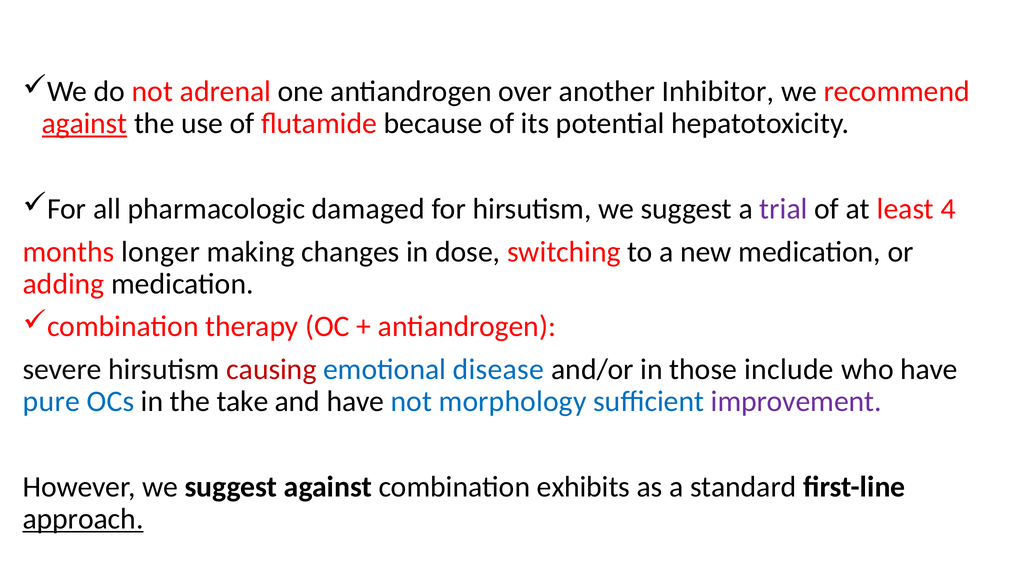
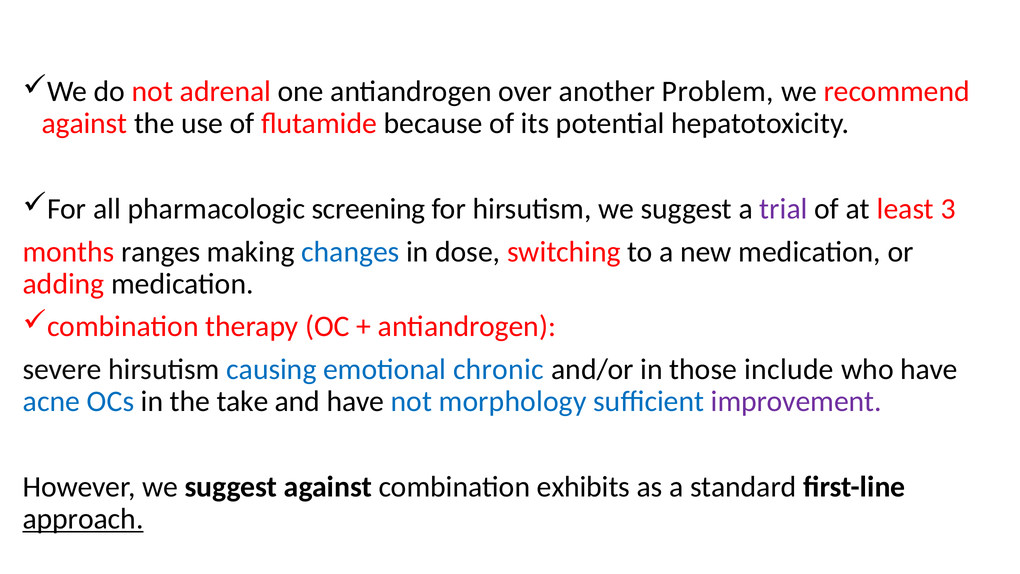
Inhibitor: Inhibitor -> Problem (718, 92)
against underline: present -> none (85, 124)
damaged: damaged -> screening (368, 209)
4: 4 -> 3 (948, 209)
longer: longer -> ranges (161, 252)
changes colour: black -> blue (350, 252)
causing colour: red -> blue (271, 369)
disease: disease -> chronic (499, 369)
pure: pure -> acne (51, 401)
